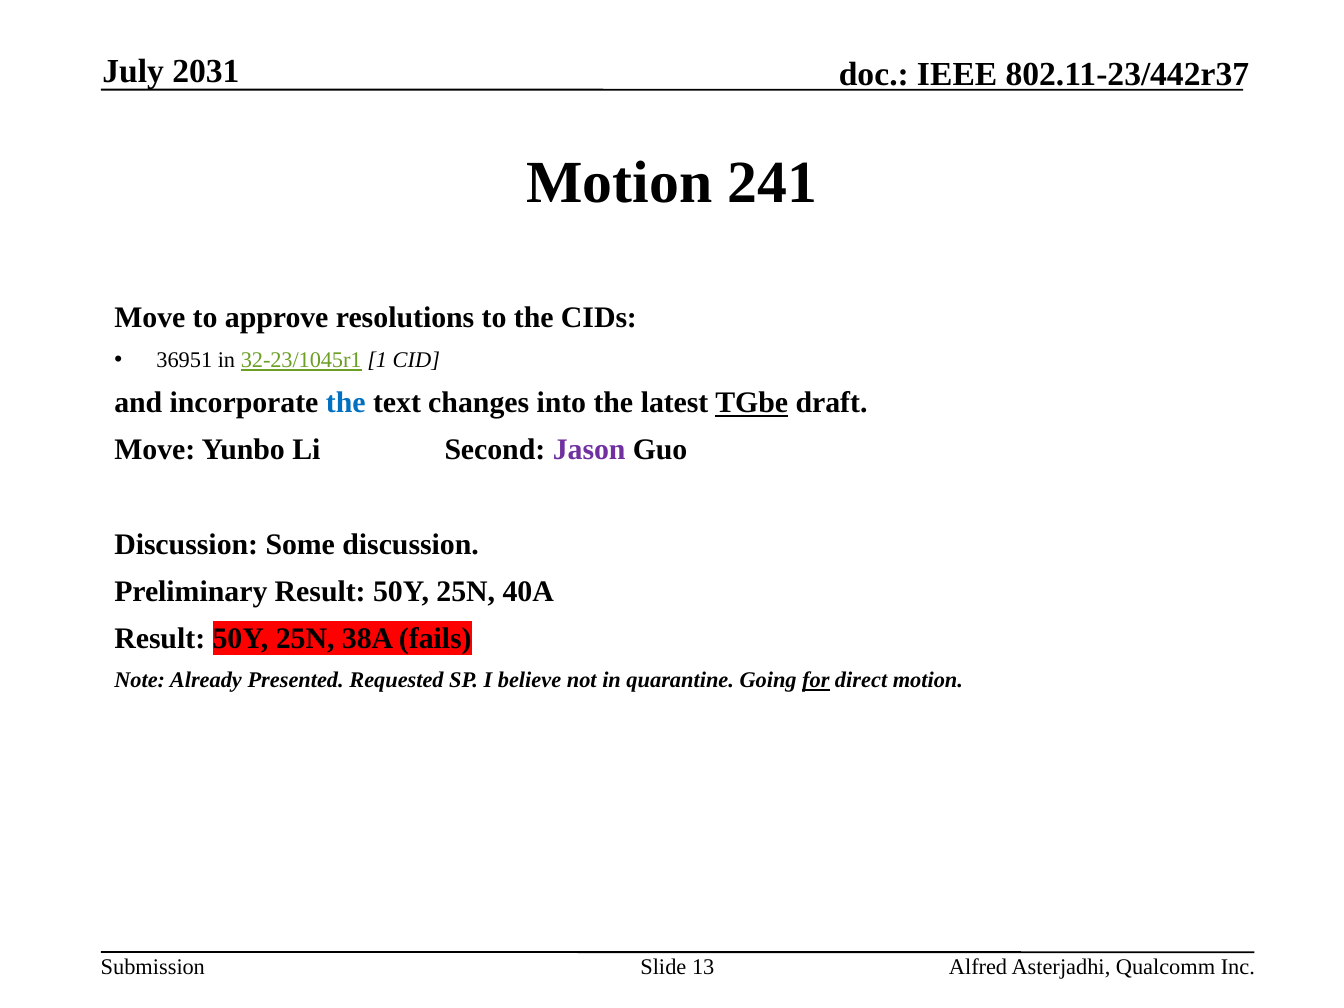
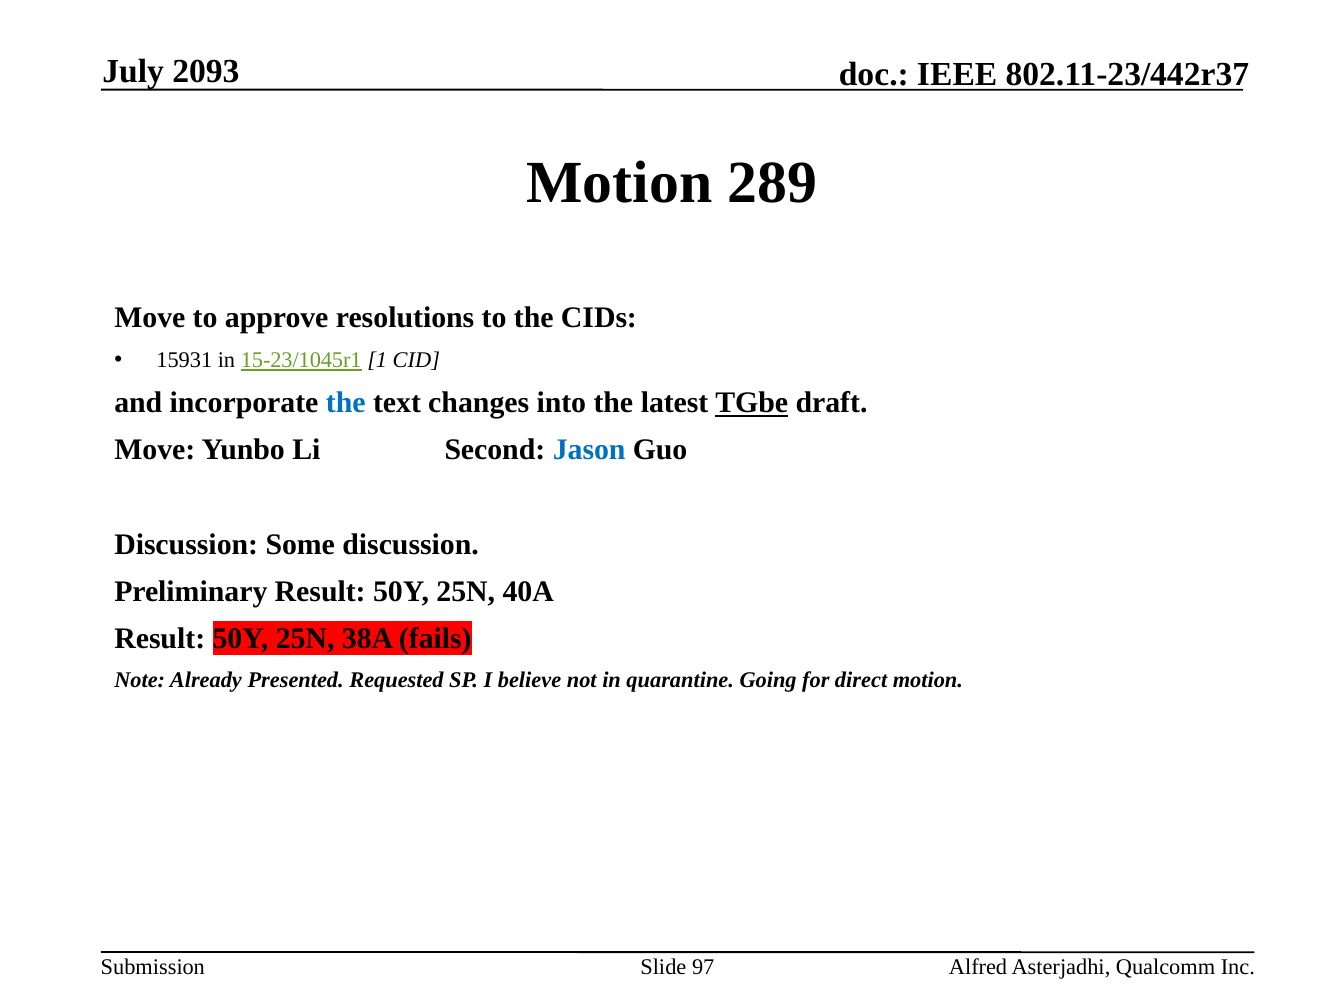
2031: 2031 -> 2093 (206, 71)
241: 241 -> 289 (772, 183)
36951: 36951 -> 15931 (184, 360)
32-23/1045r1: 32-23/1045r1 -> 15-23/1045r1 (301, 360)
Jason colour: purple -> blue (589, 450)
for underline: present -> none (816, 680)
13: 13 -> 97 (703, 967)
